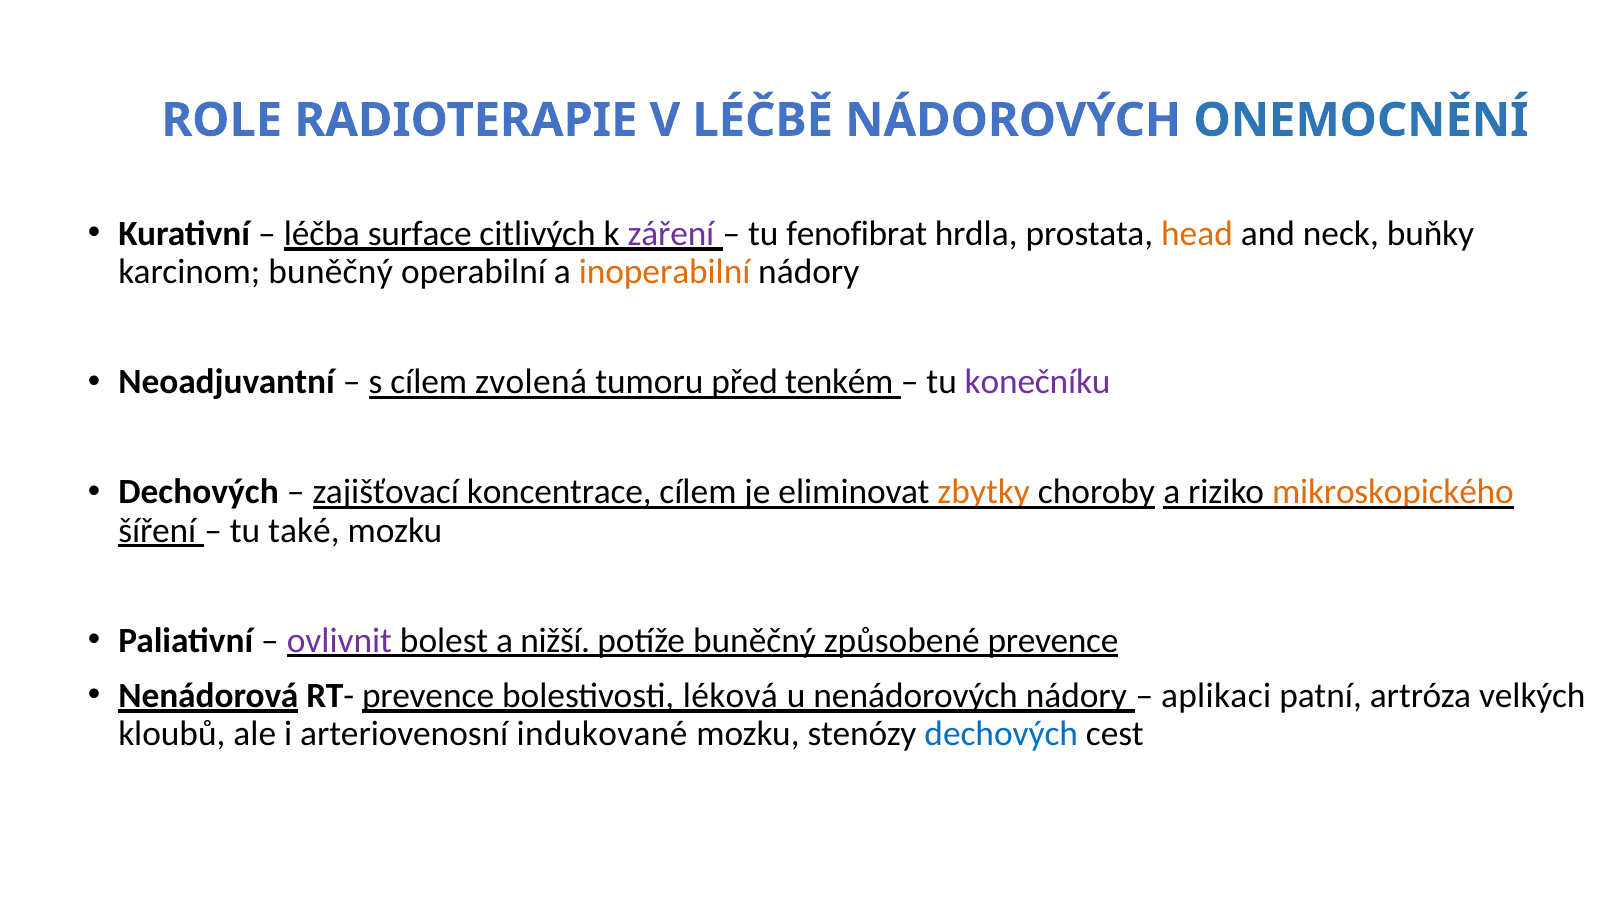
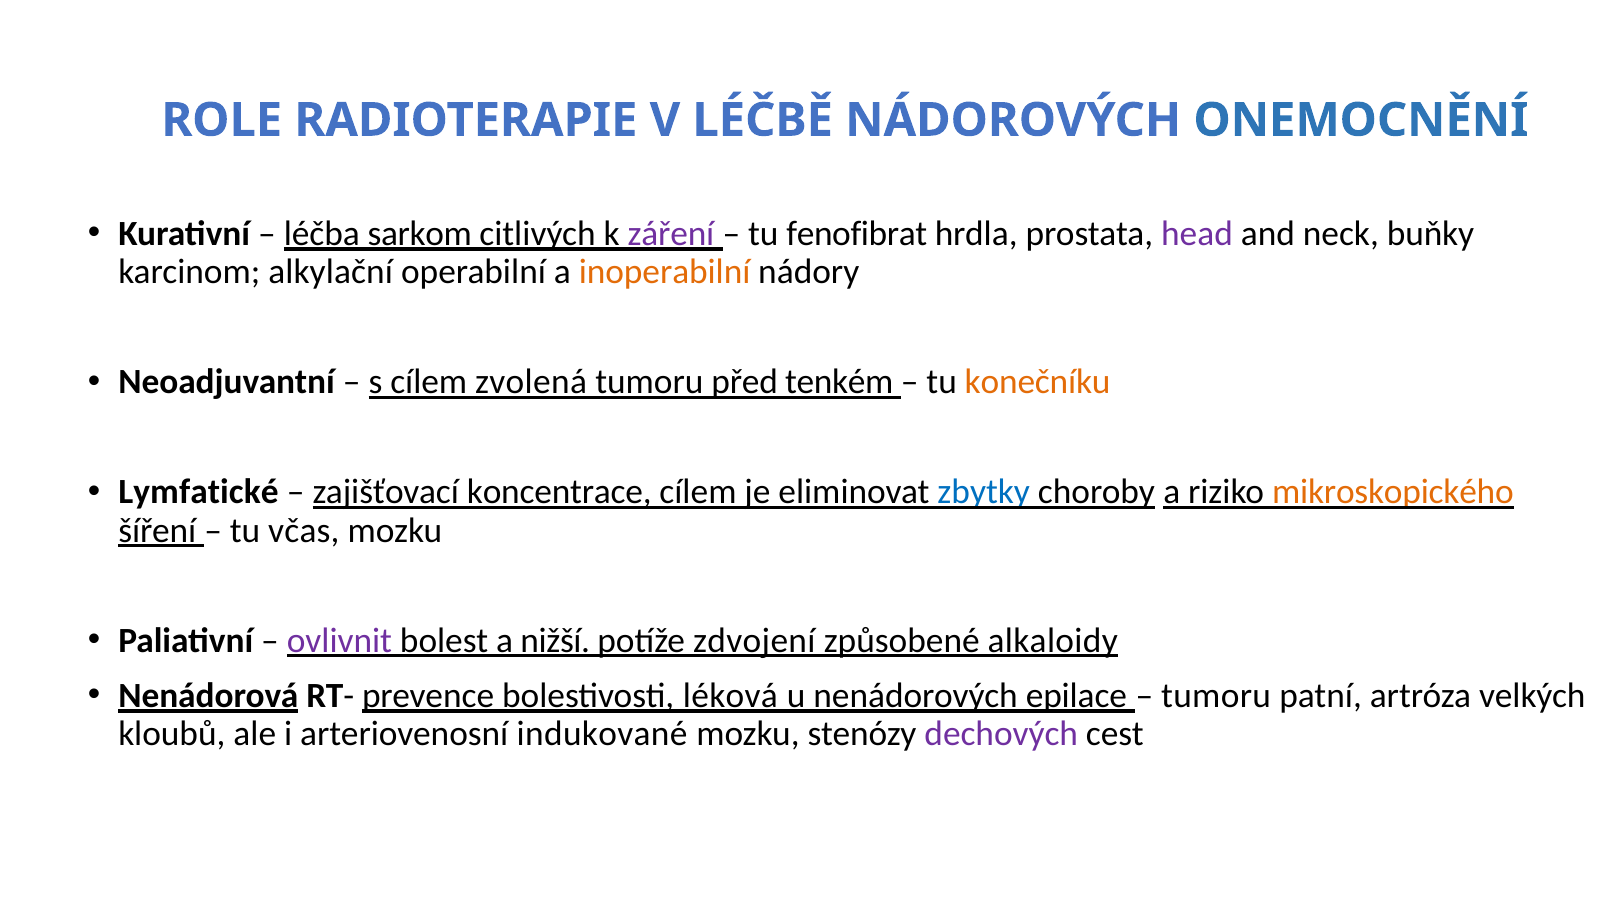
surface: surface -> sarkom (420, 234)
head colour: orange -> purple (1197, 234)
karcinom buněčný: buněčný -> alkylační (331, 272)
konečníku colour: purple -> orange (1038, 382)
Dechových: Dechových -> Lymfatické (198, 492)
zbytky colour: orange -> blue (984, 492)
také: také -> včas (304, 530)
potíže buněčný: buněčný -> zdvojení (754, 640)
způsobené prevence: prevence -> alkaloidy (1053, 640)
nenádorových nádory: nádory -> epilace (1076, 695)
aplikaci: aplikaci -> tumoru (1216, 695)
dechových colour: blue -> purple (1001, 733)
